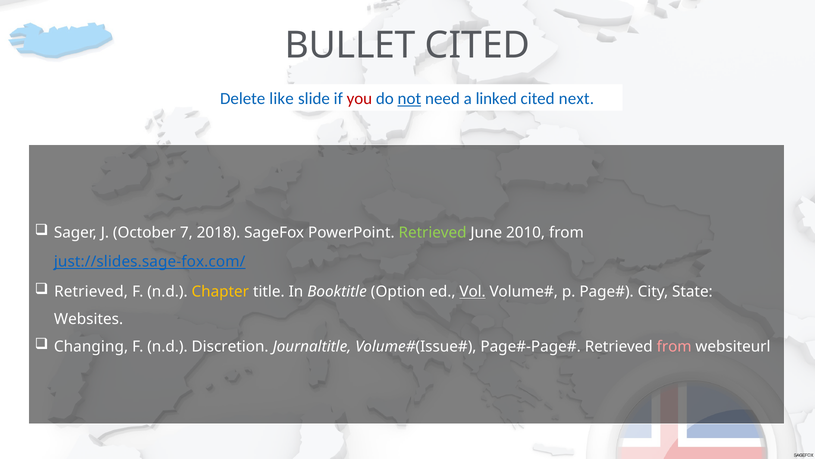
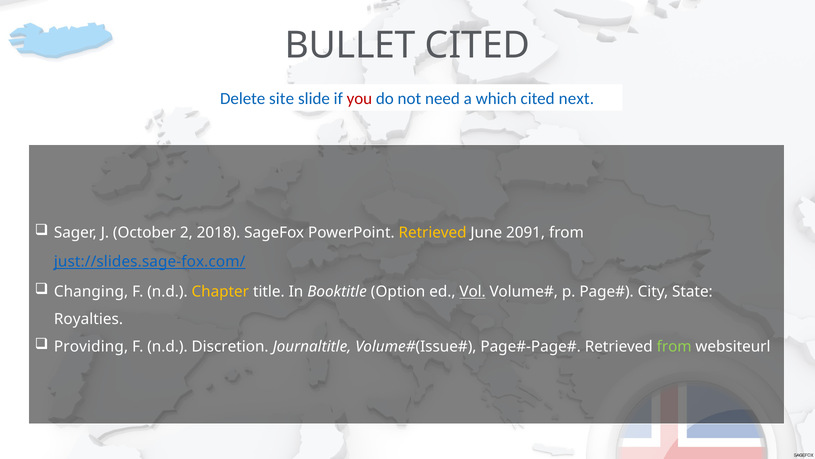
like: like -> site (282, 99)
not underline: present -> none (409, 99)
linked: linked -> which (496, 99)
7: 7 -> 2 (186, 233)
Retrieved colour: light green -> yellow (433, 233)
2010: 2010 -> 2091 (526, 233)
Retrieved: Retrieved -> Changing (91, 291)
Websites: Websites -> Royalties (88, 319)
Changing: Changing -> Providing (91, 346)
from colour: pink -> light green (674, 346)
